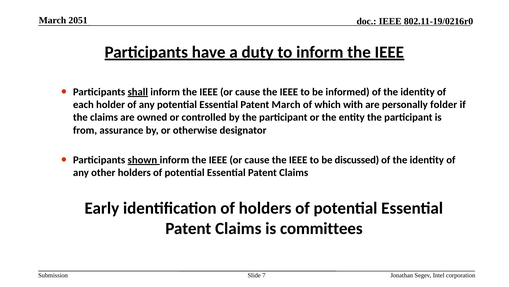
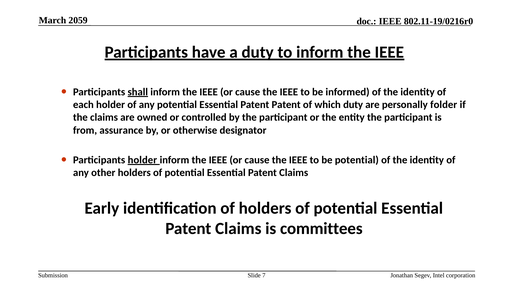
2051: 2051 -> 2059 (78, 20)
Patent March: March -> Patent (286, 104)
which with: with -> duty (353, 104)
Participants shown: shown -> holder (142, 160)
be discussed: discussed -> potential (357, 160)
